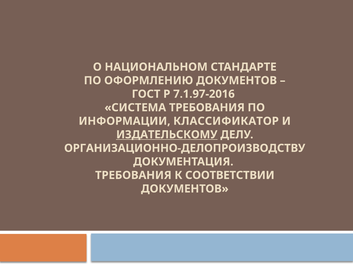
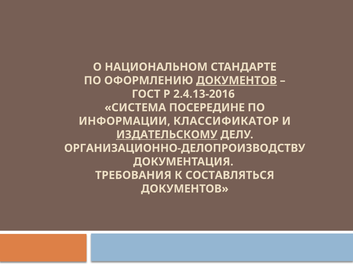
ДОКУМЕНТОВ underline: none -> present (237, 80)
7.1.97-2016: 7.1.97-2016 -> 2.4.13-2016 (204, 94)
СИСТЕМА ТРЕБОВАНИЯ: ТРЕБОВАНИЯ -> ПОСЕРЕДИНЕ (207, 107)
СООТВЕТСТВИИ: СООТВЕТСТВИИ -> СОСТАВЛЯТЬСЯ (230, 175)
